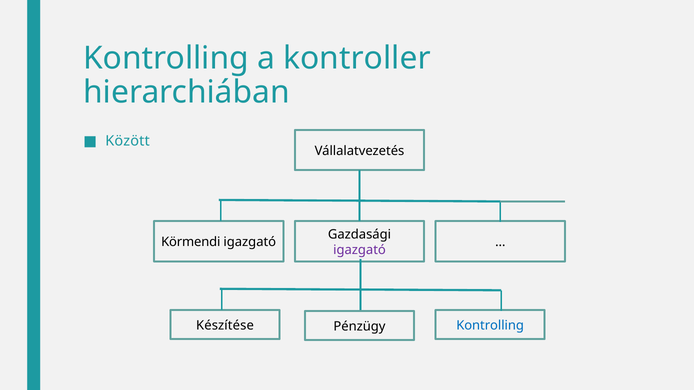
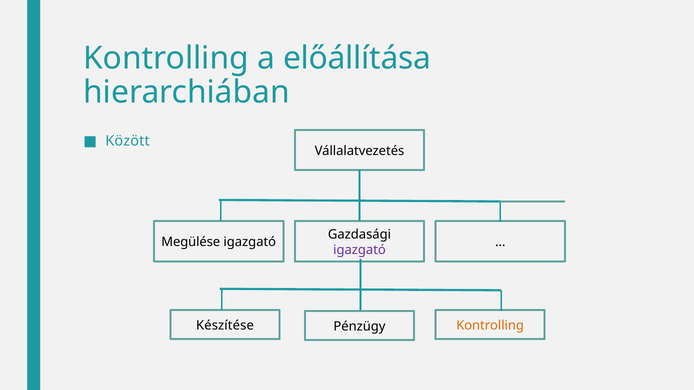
kontroller: kontroller -> előállítása (357, 58)
Körmendi: Körmendi -> Megülése (191, 242)
Kontrolling colour: blue -> orange (490, 326)
